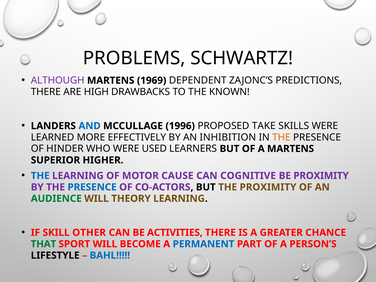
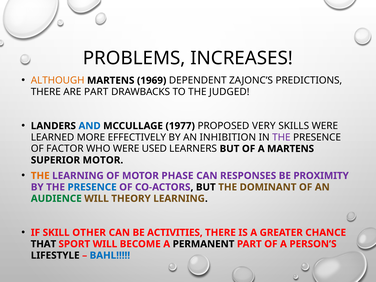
SCHWARTZ: SCHWARTZ -> INCREASES (242, 58)
ALTHOUGH colour: purple -> orange (58, 80)
ARE HIGH: HIGH -> PART (96, 92)
KNOWN: KNOWN -> JUDGED (229, 92)
1996: 1996 -> 1977 (180, 126)
TAKE: TAKE -> VERY (264, 126)
THE colour: orange -> purple (281, 137)
HINDER: HINDER -> FACTOR (65, 149)
SUPERIOR HIGHER: HIGHER -> MOTOR (103, 160)
THE colour: blue -> orange (40, 176)
CAUSE: CAUSE -> PHASE (177, 176)
COGNITIVE: COGNITIVE -> RESPONSES (248, 176)
THE PROXIMITY: PROXIMITY -> DOMINANT (268, 187)
THAT colour: green -> black (43, 244)
PERMANENT colour: blue -> black (204, 244)
